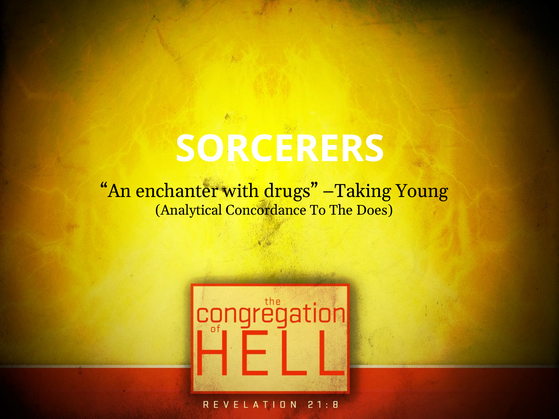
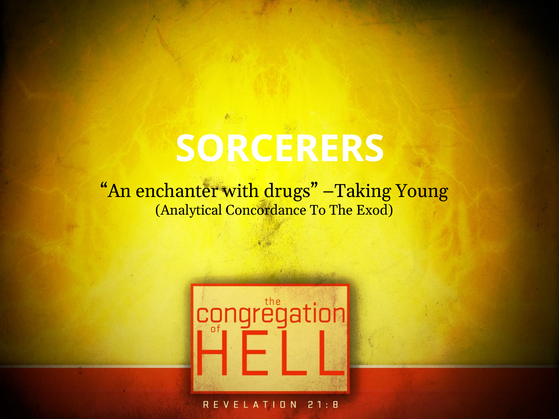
Does: Does -> Exod (375, 210)
